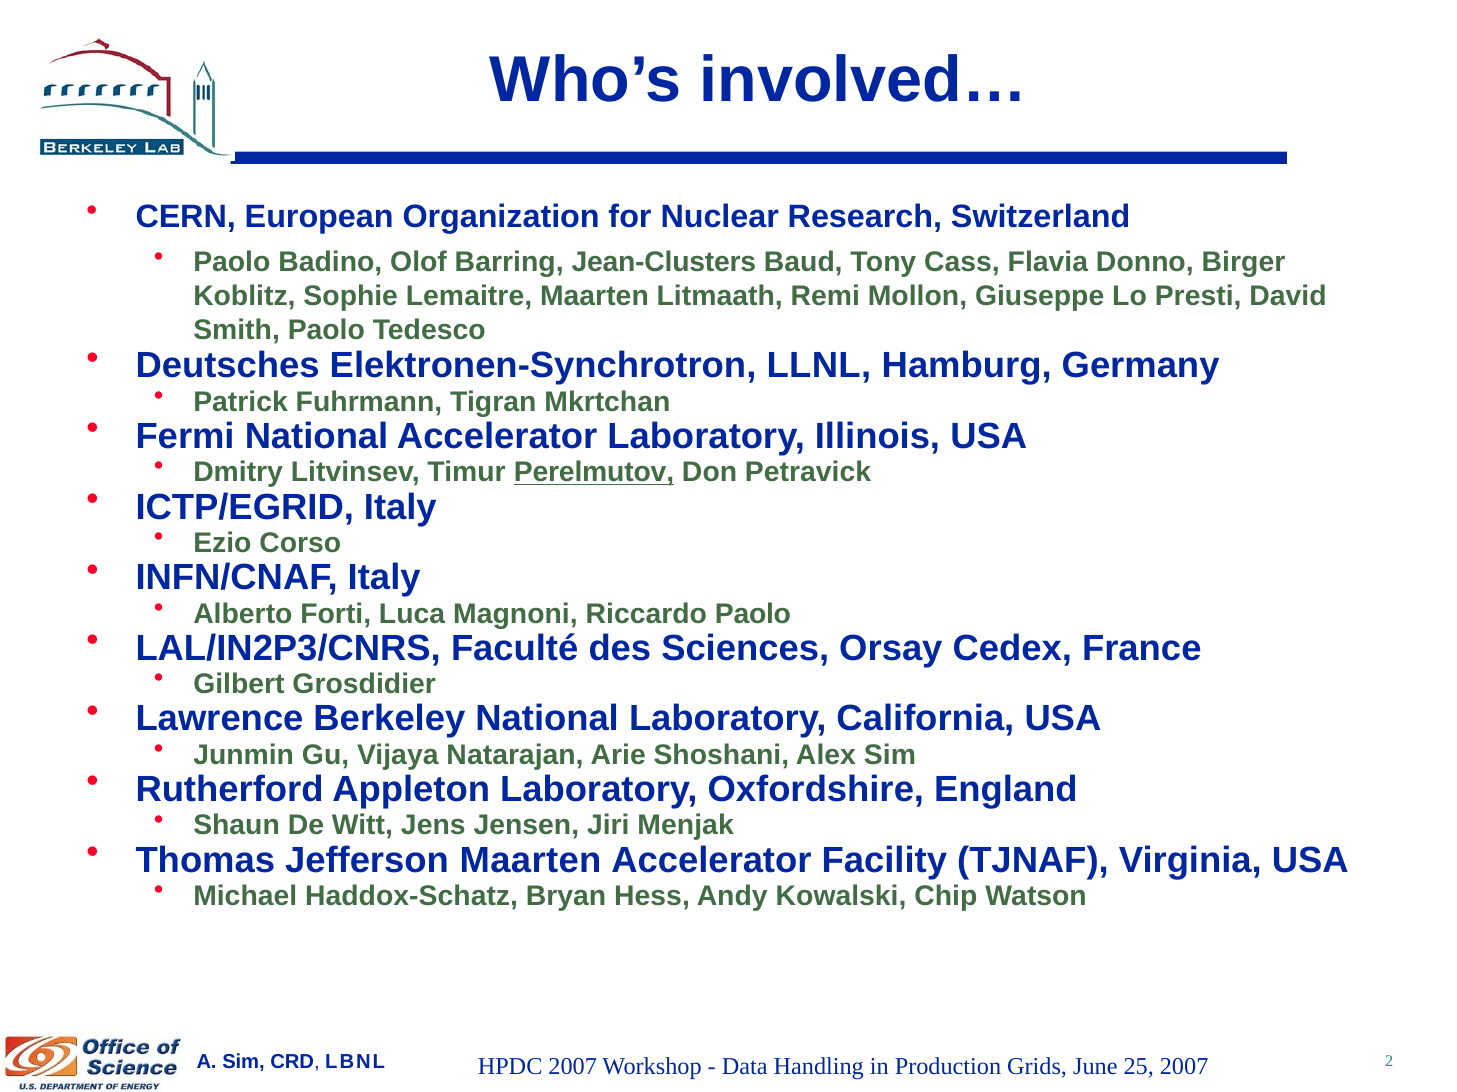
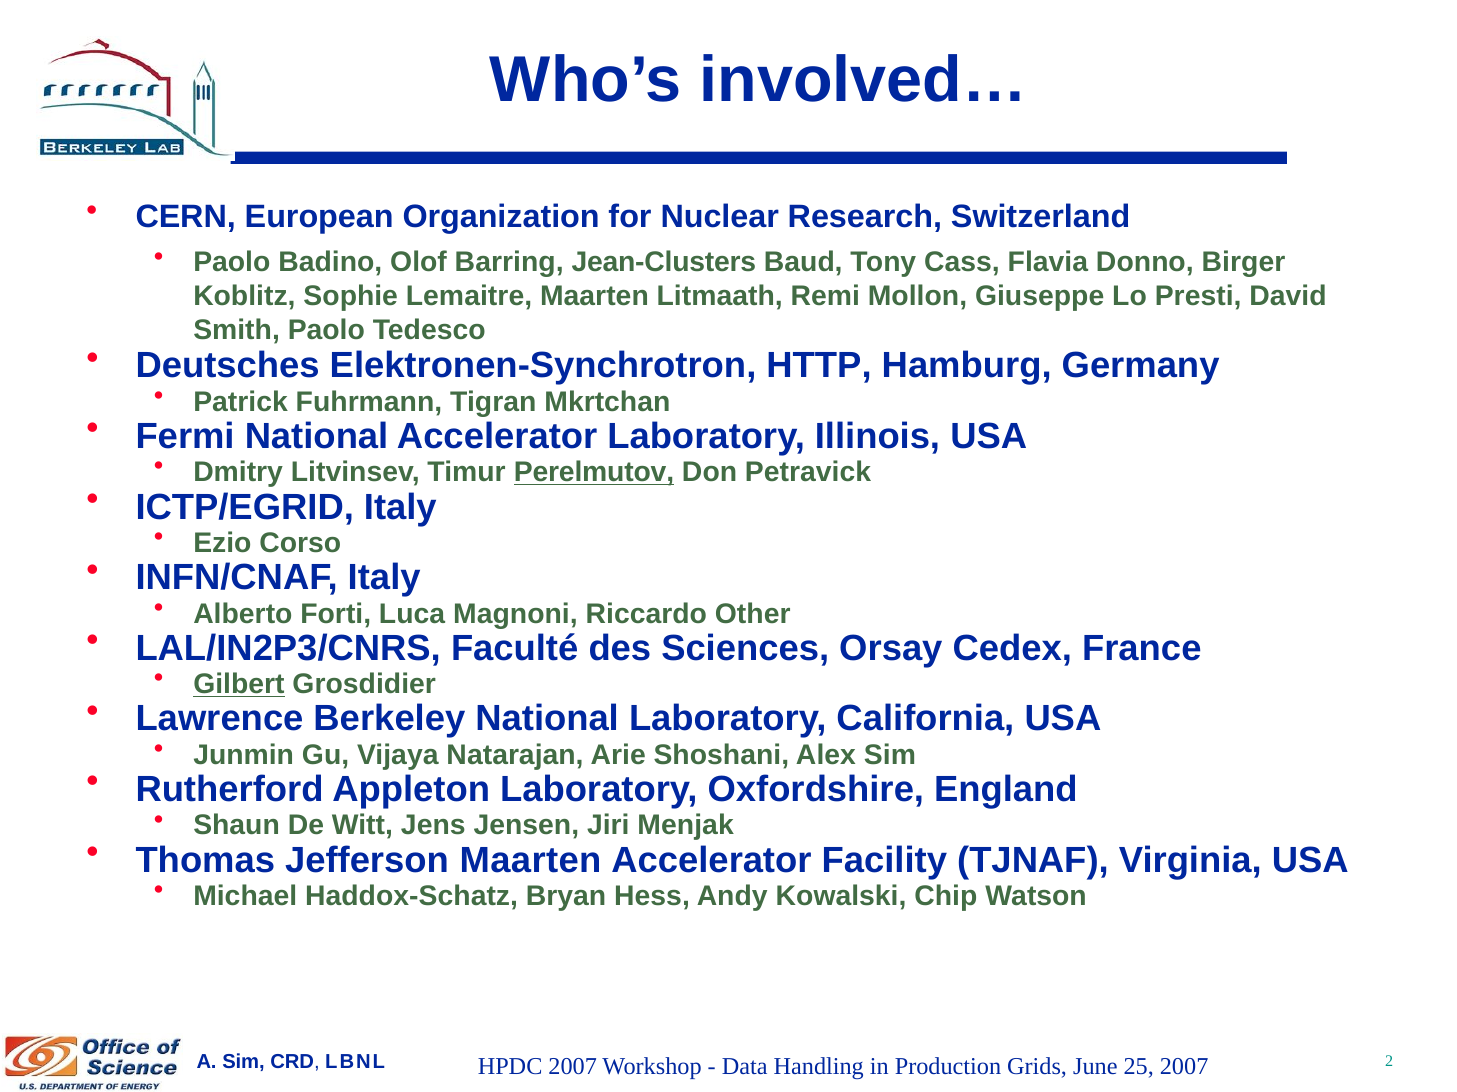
LLNL: LLNL -> HTTP (819, 366)
Riccardo Paolo: Paolo -> Other (753, 614)
Gilbert underline: none -> present (239, 685)
